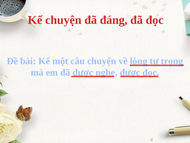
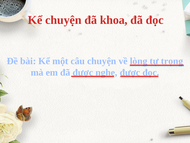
đáng: đáng -> khoa (114, 20)
